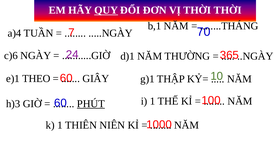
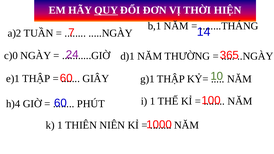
THỜI THỜI: THỜI -> HIỆN (228, 10)
70: 70 -> 14 (204, 32)
a)4: a)4 -> a)2 (15, 33)
c)6: c)6 -> c)0 (11, 56)
e)1 THEO: THEO -> THẬP (36, 79)
h)3: h)3 -> h)4 (13, 104)
PHÚT underline: present -> none (91, 104)
